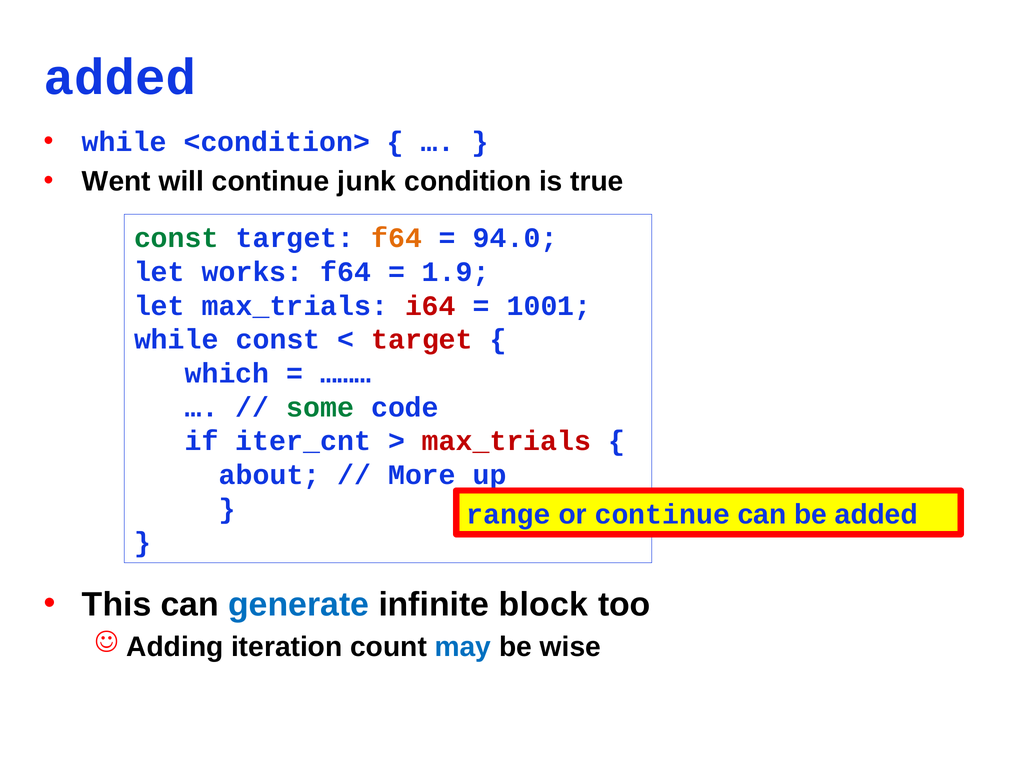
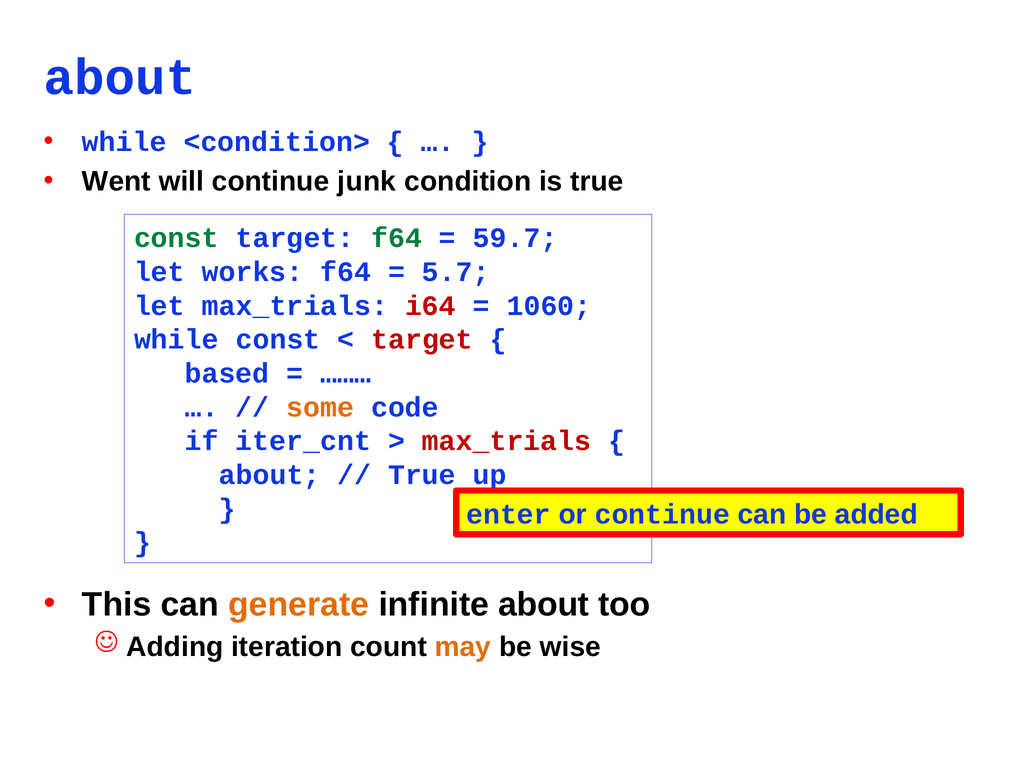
added: added -> about (120, 78)
f64 colour: orange -> green (397, 238)
94.0: 94.0 -> 59.7 (515, 238)
1.9: 1.9 -> 5.7 (456, 272)
1001: 1001 -> 1060 (549, 306)
which: which -> based (227, 373)
some colour: green -> orange (320, 407)
More: More -> True (422, 475)
range: range -> enter (509, 514)
generate colour: blue -> orange (299, 604)
infinite block: block -> about (544, 604)
may colour: blue -> orange (463, 647)
